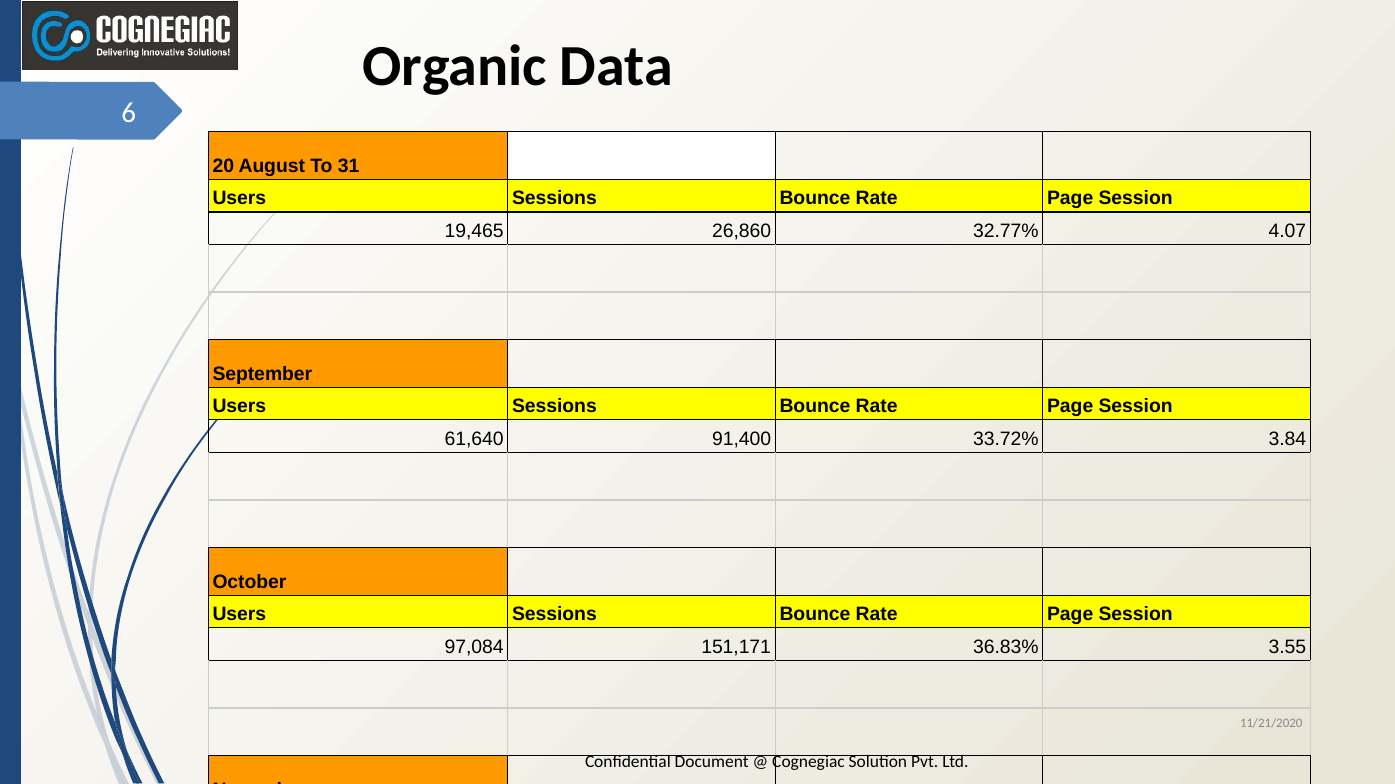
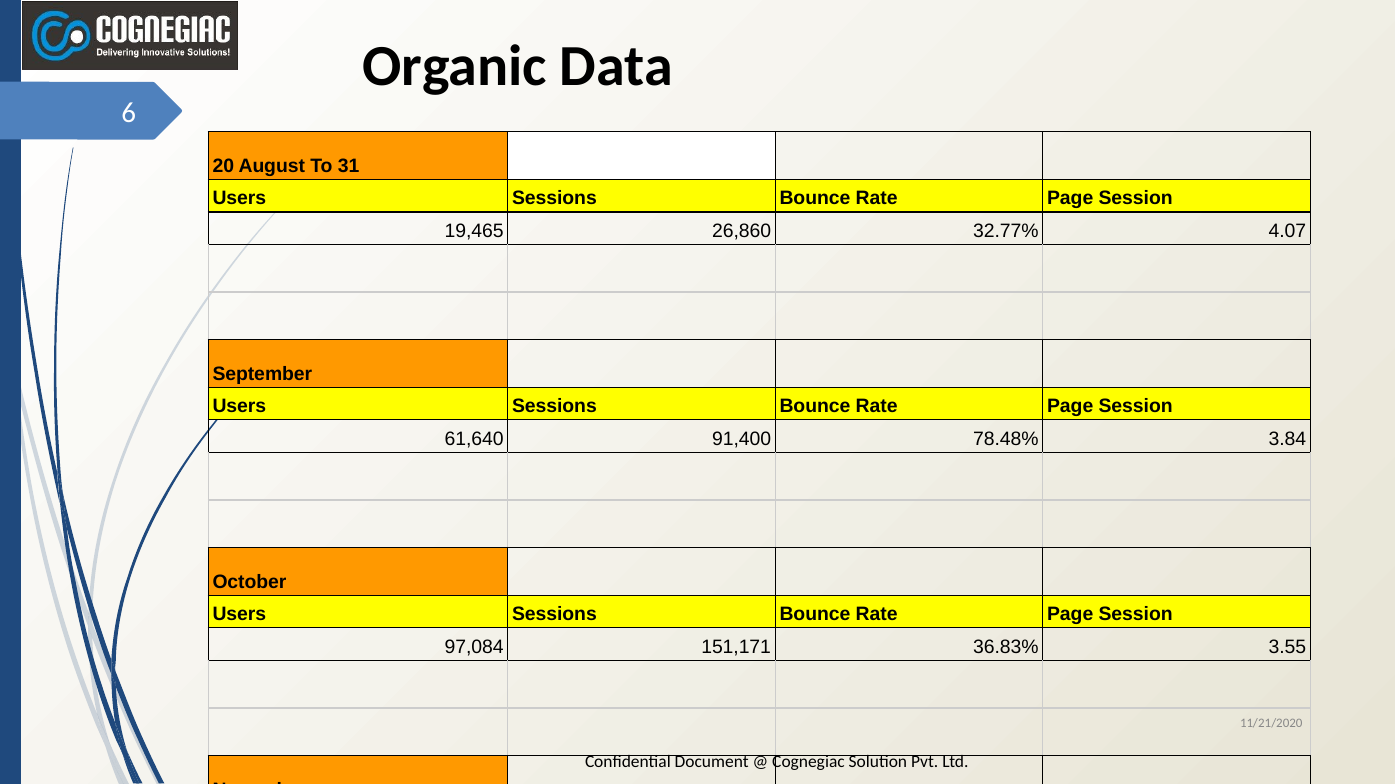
33.72%: 33.72% -> 78.48% (1006, 439)
